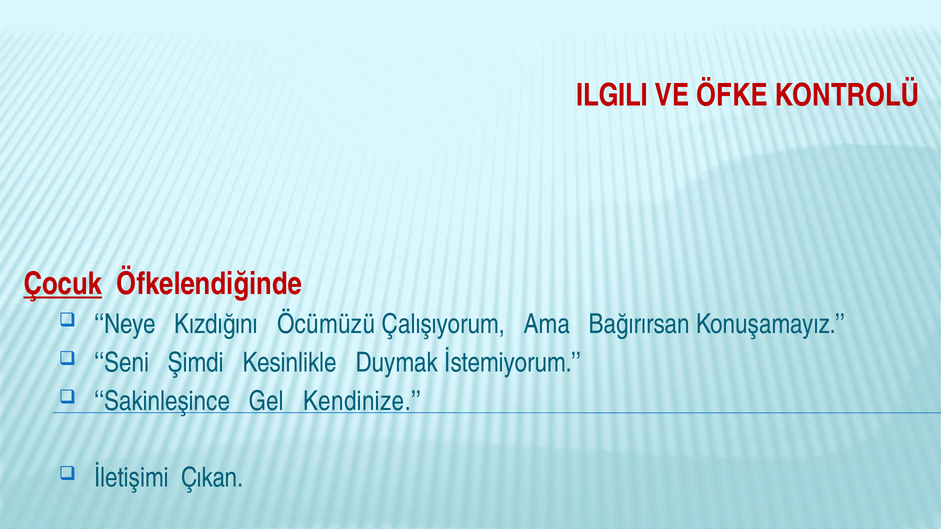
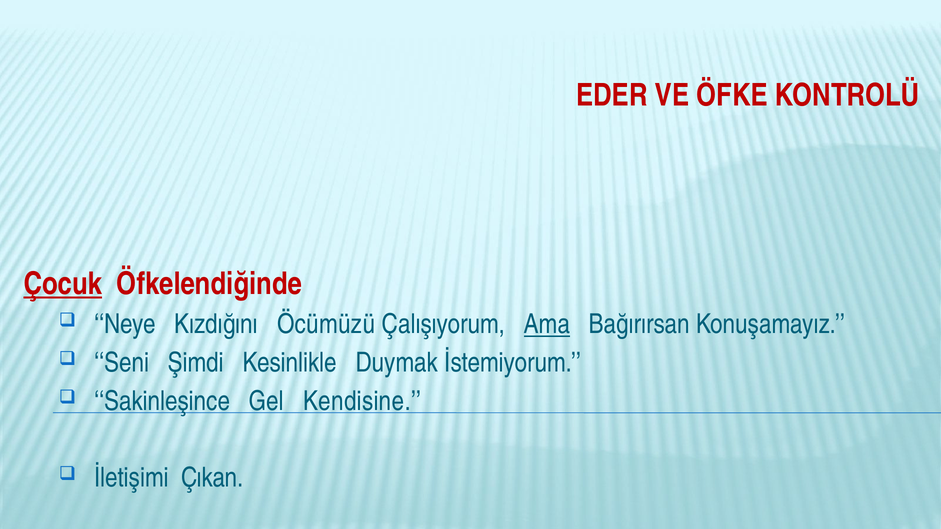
ILGILI: ILGILI -> EDER (612, 95)
Ama underline: none -> present (547, 324)
Kendinize: Kendinize -> Kendisine (362, 401)
